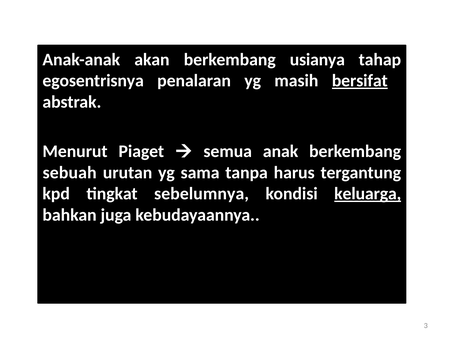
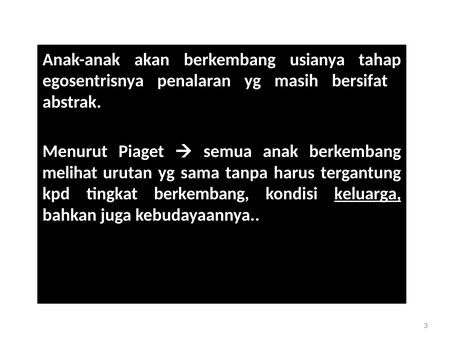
bersifat underline: present -> none (360, 81)
sebuah: sebuah -> melihat (70, 173)
tingkat sebelumnya: sebelumnya -> berkembang (202, 194)
